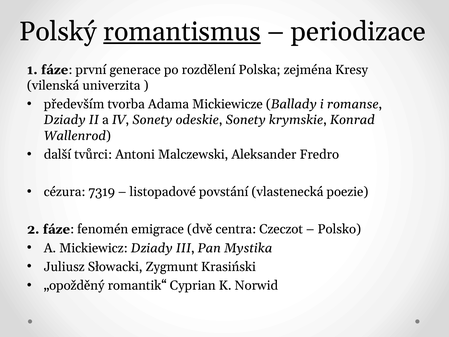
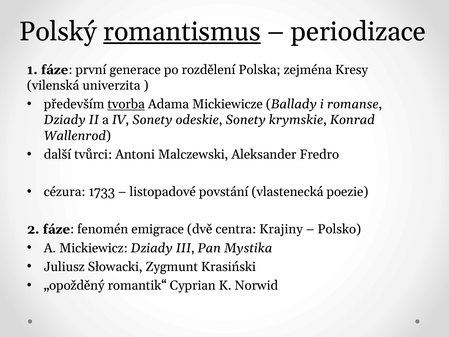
tvorba underline: none -> present (126, 104)
7319: 7319 -> 1733 (102, 192)
Czeczot: Czeczot -> Krajiny (281, 229)
